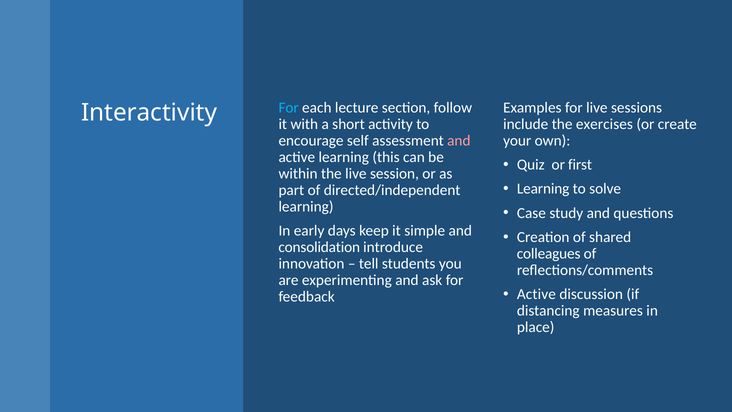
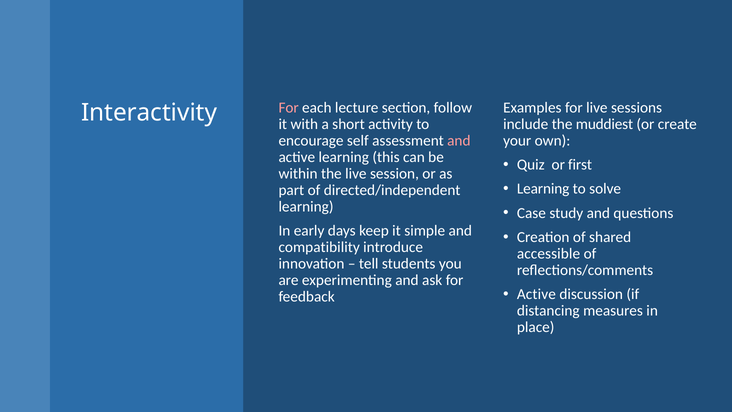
For colour: light blue -> pink (289, 108)
exercises: exercises -> muddiest (605, 124)
consolidation: consolidation -> compatibility (319, 247)
colleagues: colleagues -> accessible (549, 253)
